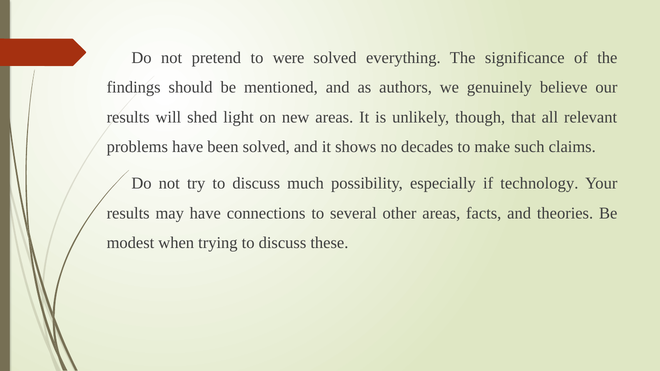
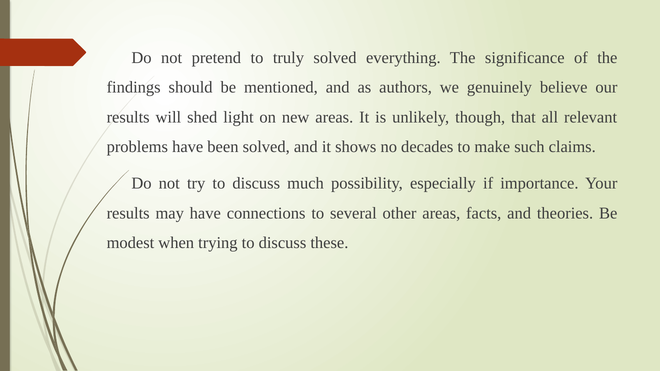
were: were -> truly (288, 58)
technology: technology -> importance (539, 184)
